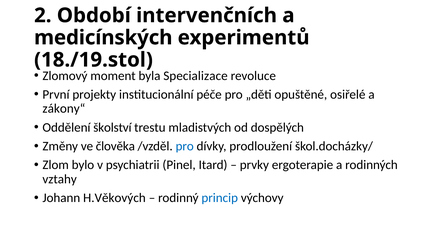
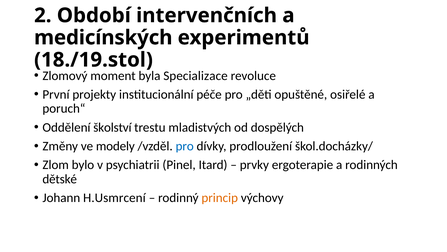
zákony“: zákony“ -> poruch“ (64, 108)
člověka: člověka -> modely (115, 146)
vztahy: vztahy -> dětské (60, 179)
H.Věkových: H.Věkových -> H.Usmrcení (114, 197)
princip colour: blue -> orange (220, 197)
